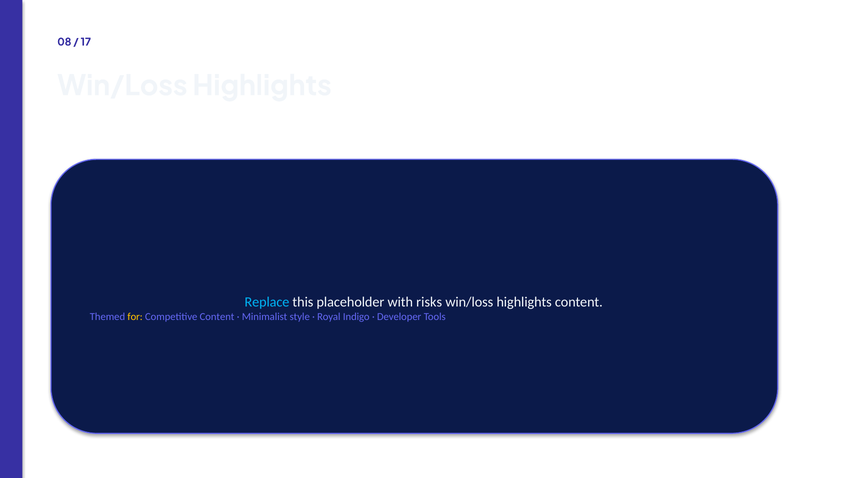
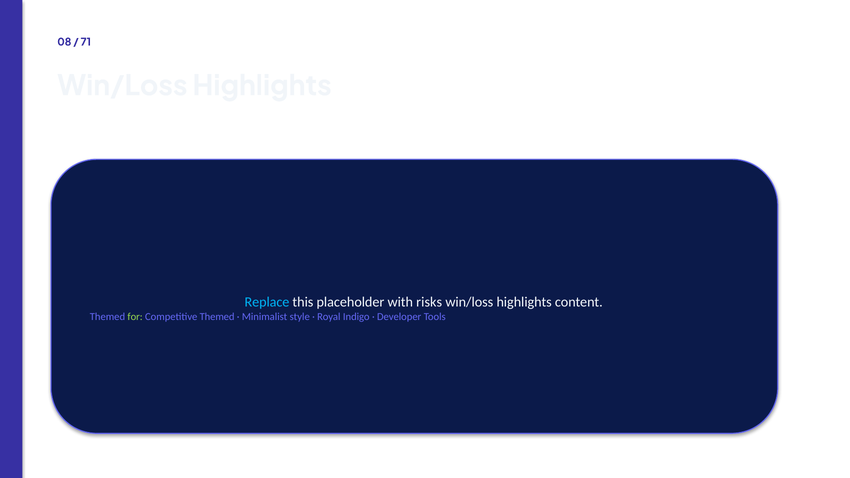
17: 17 -> 71 (86, 42)
for colour: yellow -> light green (135, 317)
Competitive Content: Content -> Themed (217, 317)
